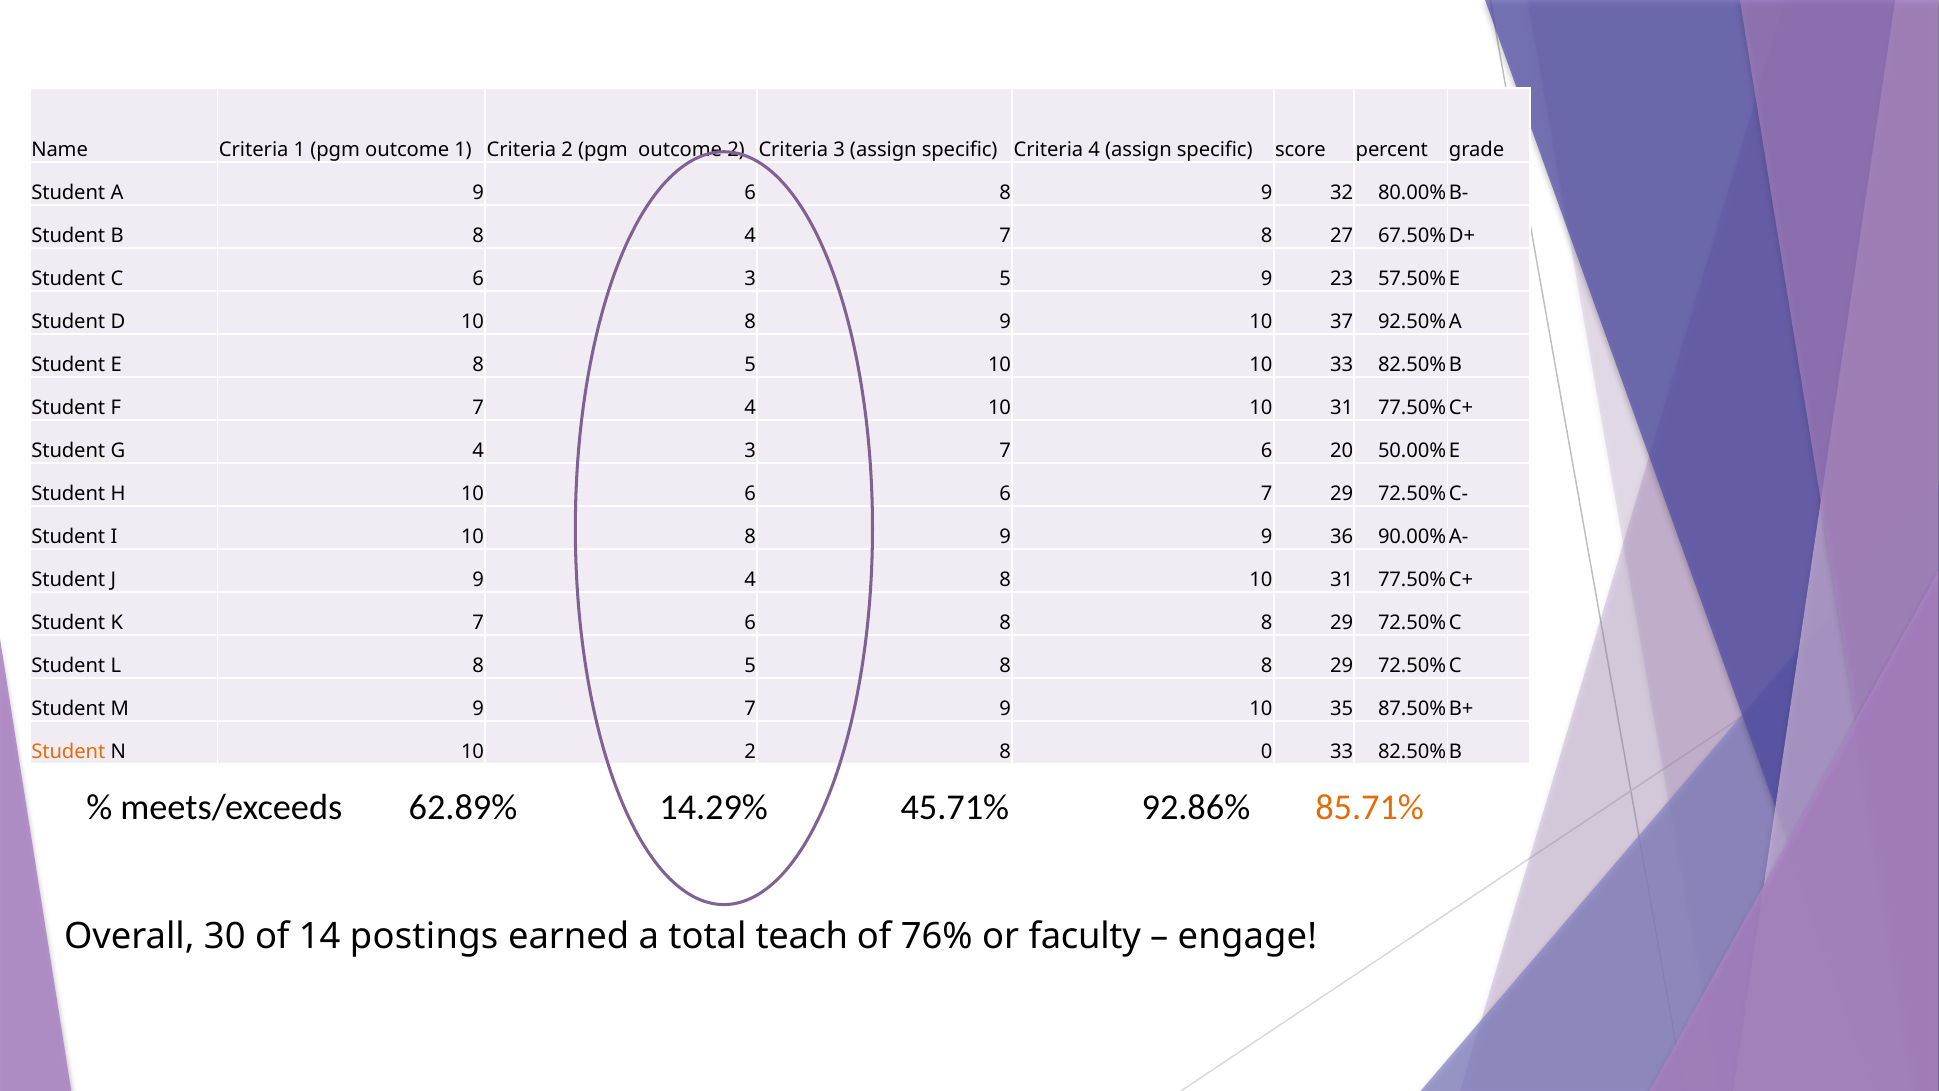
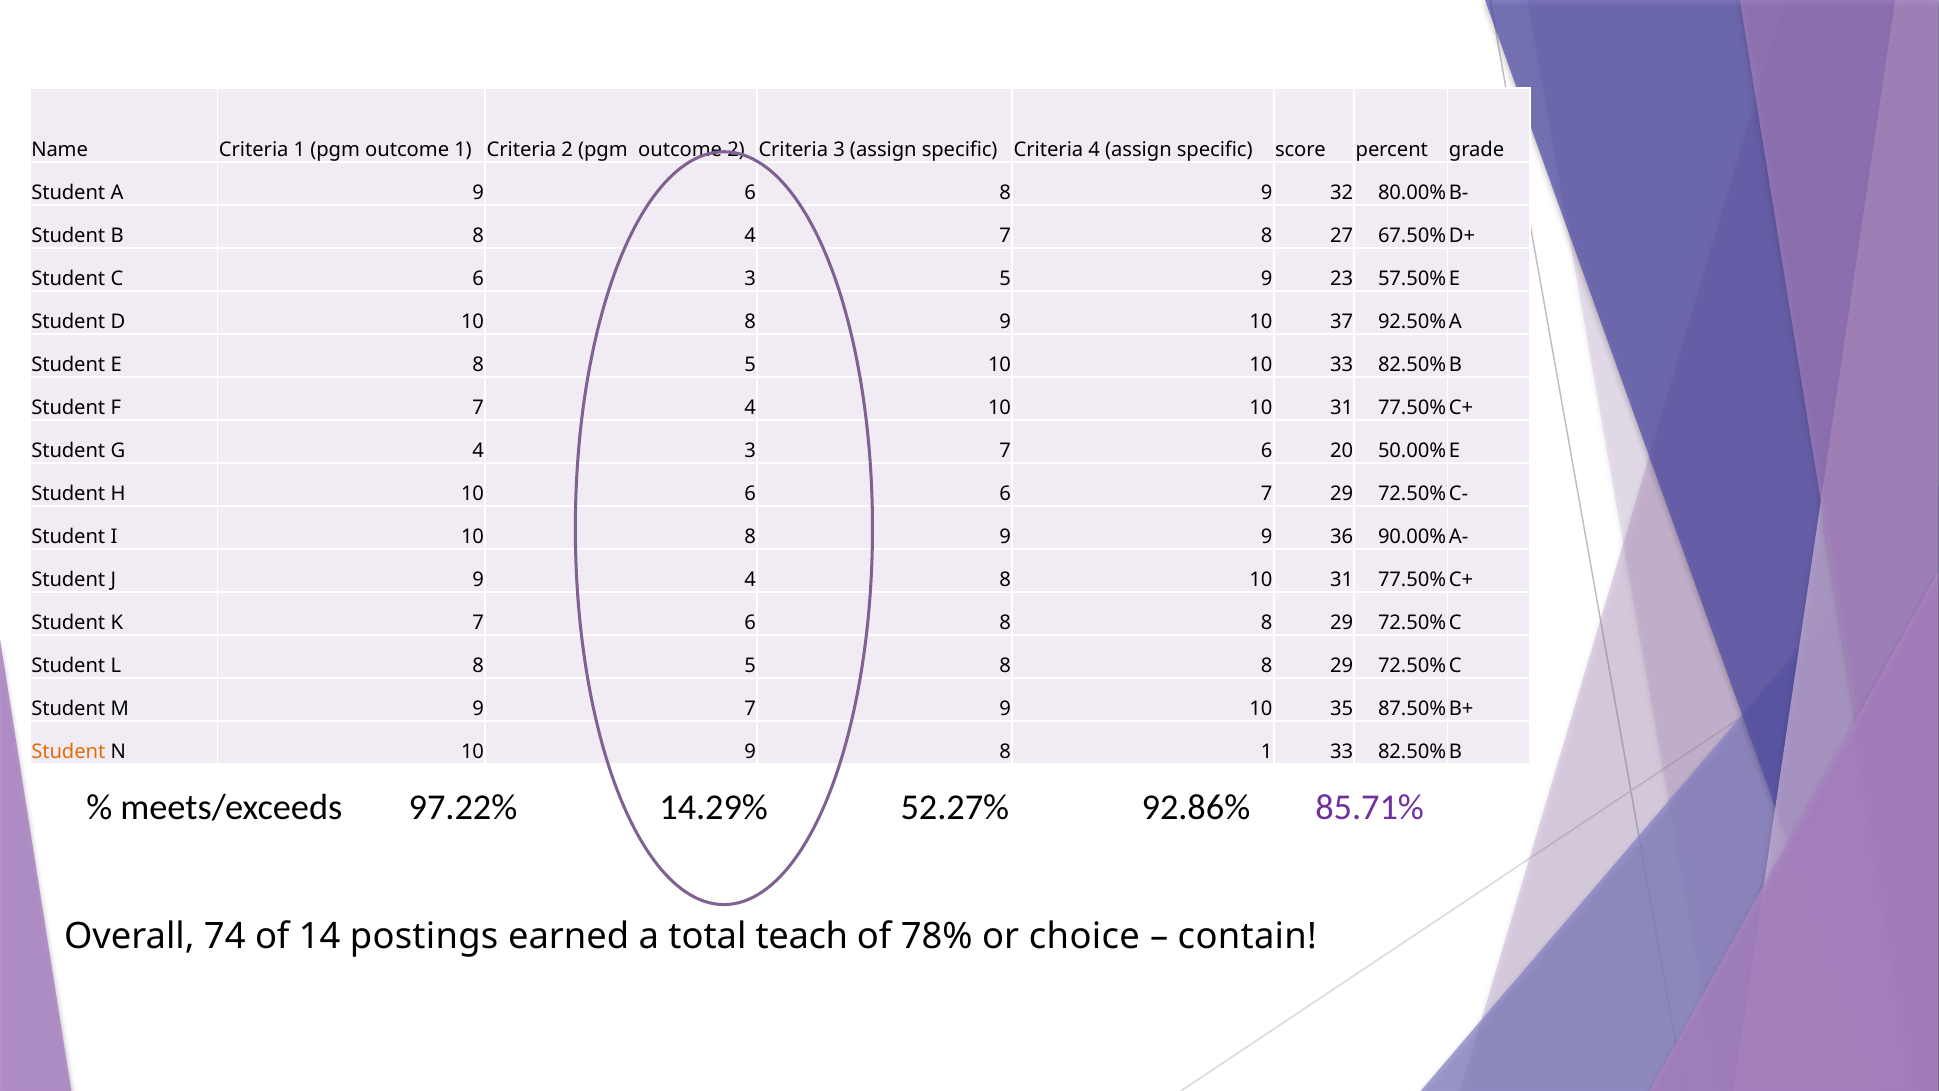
10 2: 2 -> 9 (750, 751)
8 0: 0 -> 1 (1267, 751)
62.89%: 62.89% -> 97.22% (463, 807)
45.71%: 45.71% -> 52.27% (955, 807)
85.71% colour: orange -> purple (1370, 807)
30: 30 -> 74 (225, 936)
76%: 76% -> 78% (937, 936)
faculty: faculty -> choice (1084, 936)
engage: engage -> contain (1247, 936)
